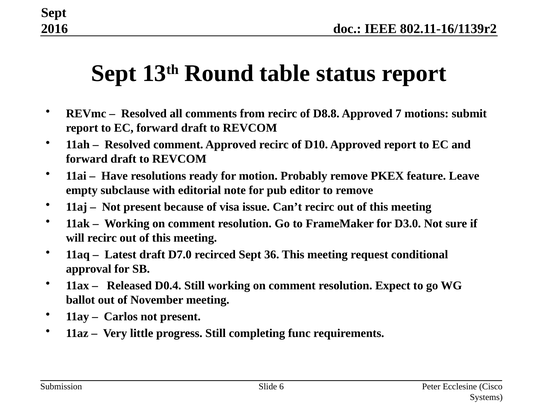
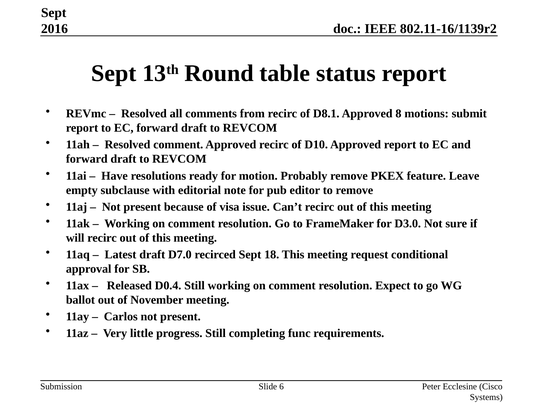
D8.8: D8.8 -> D8.1 (326, 114)
7: 7 -> 8 (398, 114)
36: 36 -> 18 (272, 255)
